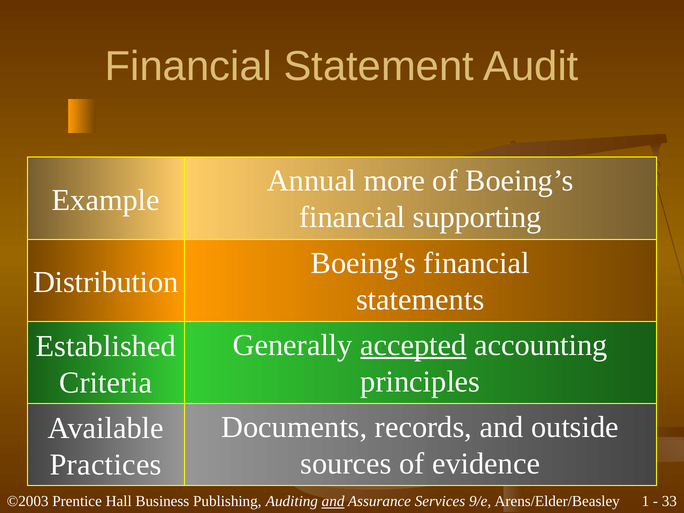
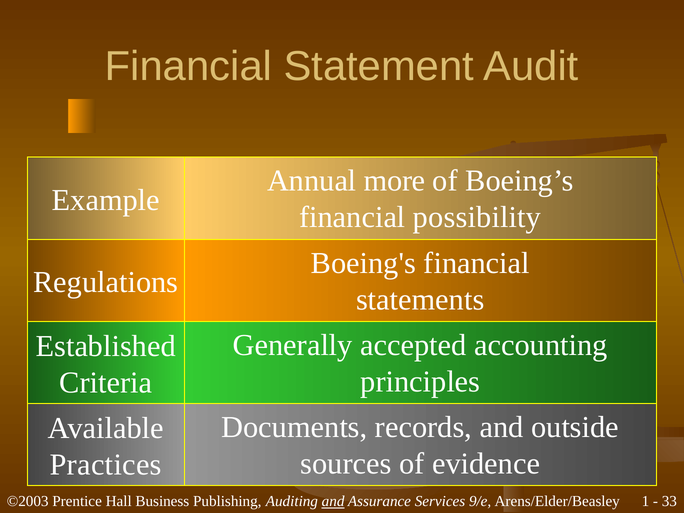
supporting: supporting -> possibility (477, 217)
Distribution: Distribution -> Regulations (106, 282)
accepted underline: present -> none (413, 345)
